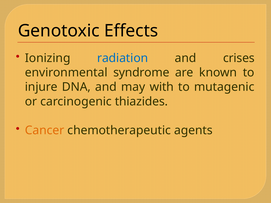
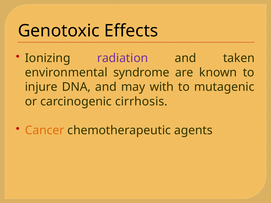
radiation colour: blue -> purple (123, 58)
crises: crises -> taken (239, 58)
thiazides: thiazides -> cirrhosis (141, 102)
